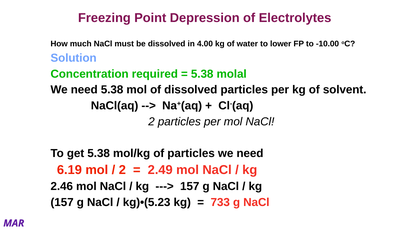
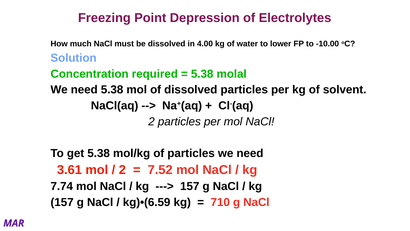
6.19: 6.19 -> 3.61 (69, 170)
2.49: 2.49 -> 7.52 (160, 170)
2.46: 2.46 -> 7.74 (62, 186)
kg)•(5.23: kg)•(5.23 -> kg)•(6.59 (147, 202)
733: 733 -> 710 (220, 202)
